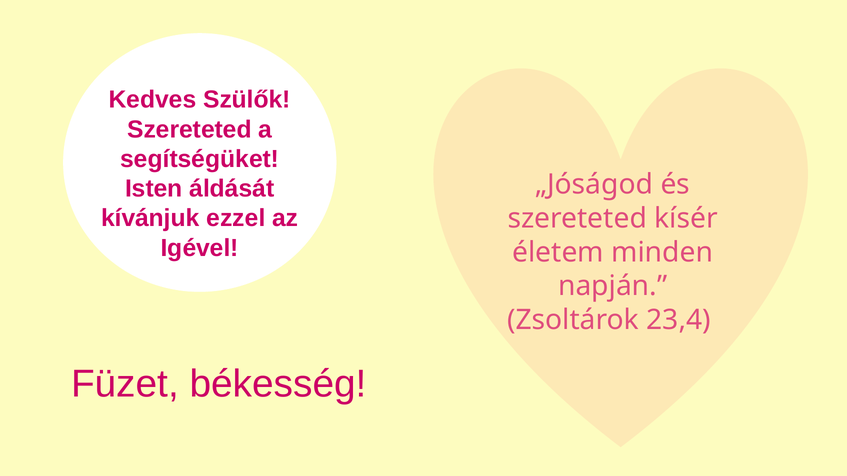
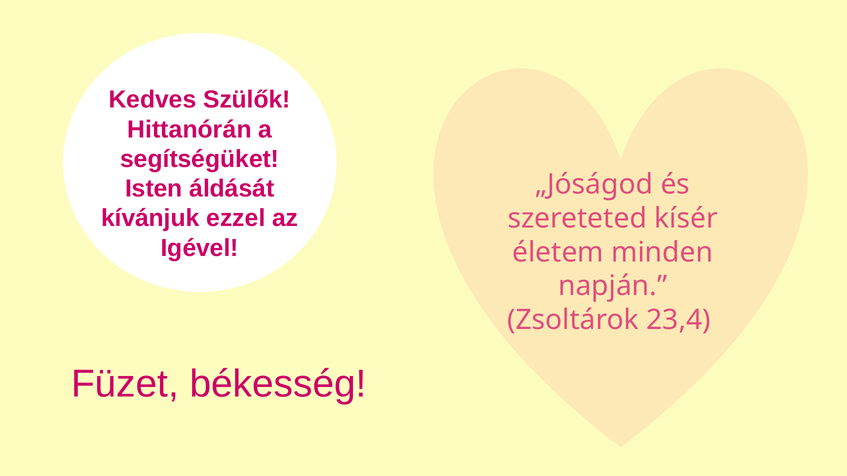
Szereteted: Szereteted -> Hittanórán (189, 130)
